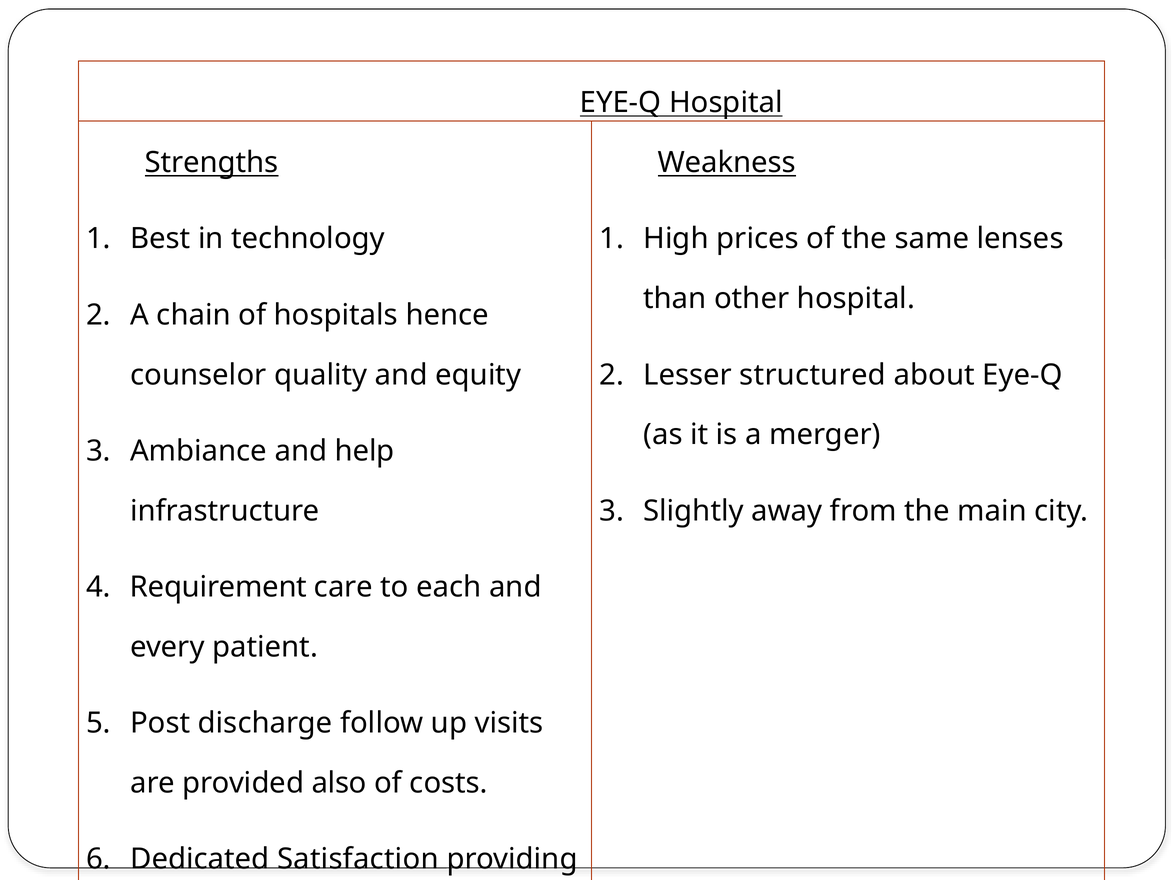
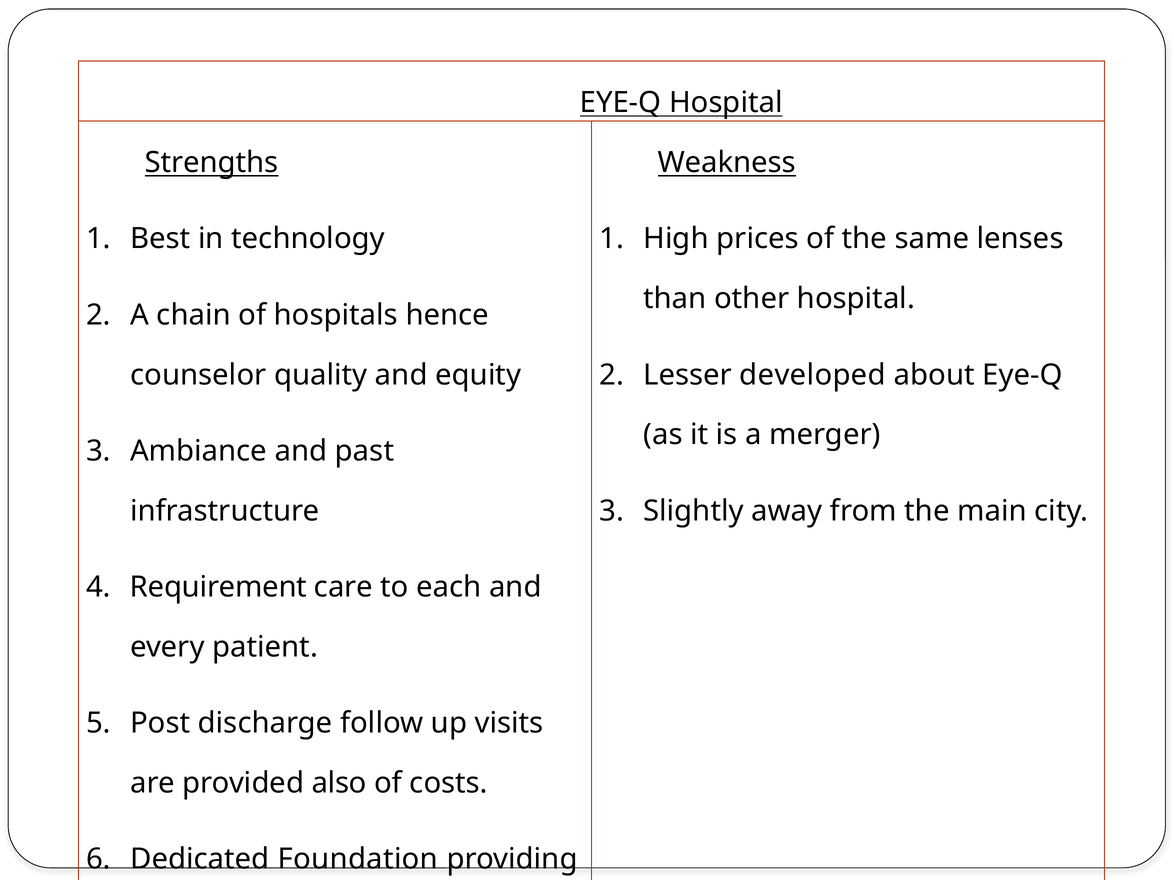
structured: structured -> developed (813, 375)
help: help -> past (365, 451)
Satisfaction: Satisfaction -> Foundation (358, 860)
